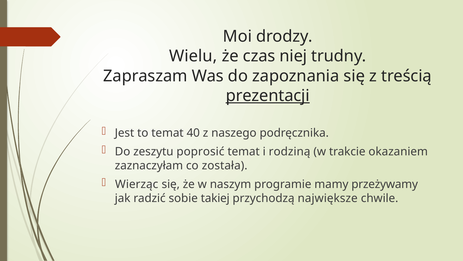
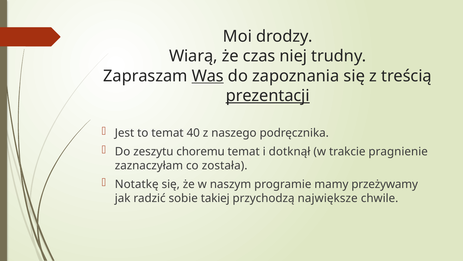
Wielu: Wielu -> Wiarą (193, 56)
Was underline: none -> present (208, 76)
poprosić: poprosić -> choremu (201, 151)
rodziną: rodziną -> dotknął (290, 151)
okazaniem: okazaniem -> pragnienie (398, 151)
Wierząc: Wierząc -> Notatkę (137, 184)
